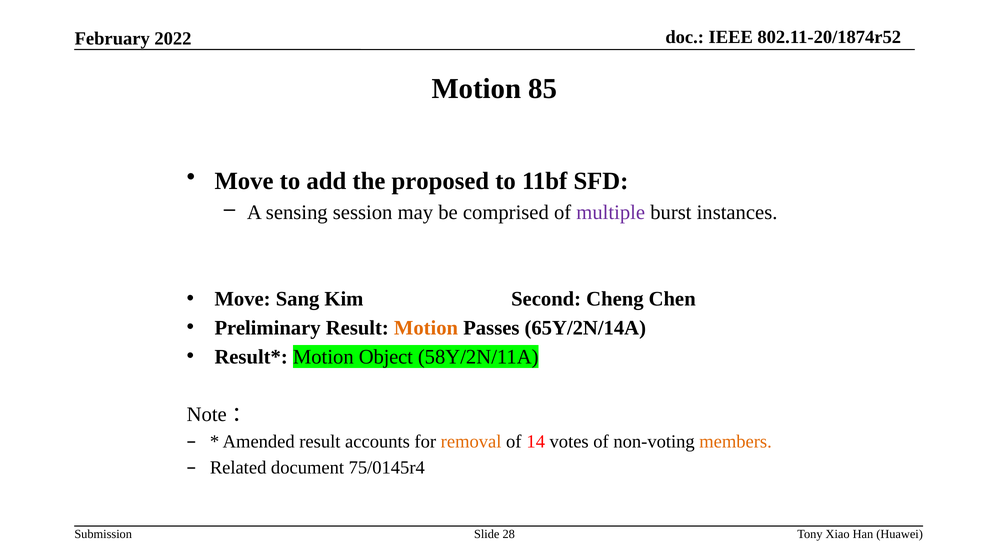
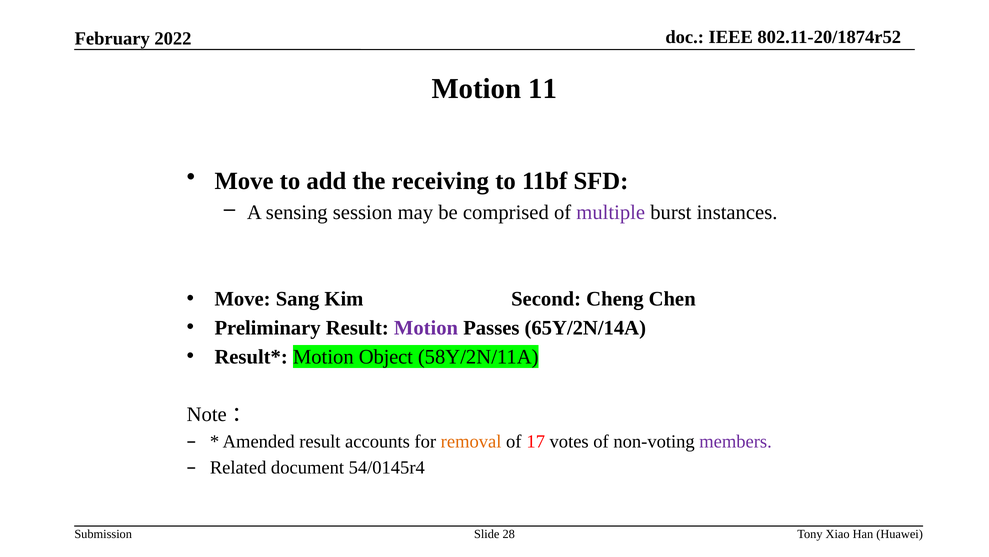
85: 85 -> 11 (543, 89)
proposed: proposed -> receiving (440, 181)
Motion colour: orange -> purple (426, 327)
14: 14 -> 17 (536, 441)
members colour: orange -> purple (736, 441)
75/0145r4: 75/0145r4 -> 54/0145r4 (387, 467)
